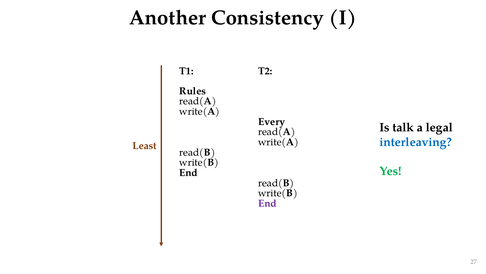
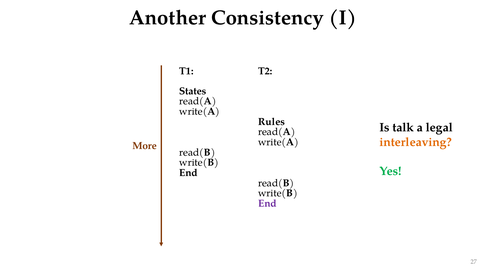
Rules: Rules -> States (193, 91)
Every: Every -> Rules (272, 122)
interleaving colour: blue -> orange (416, 142)
Least: Least -> More (145, 145)
